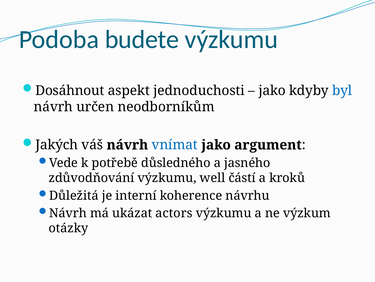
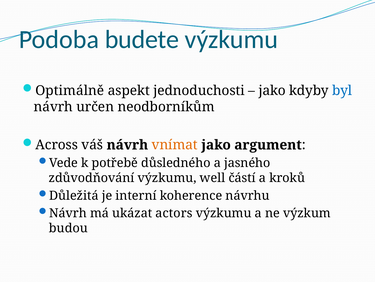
Dosáhnout: Dosáhnout -> Optimálně (70, 90)
Jakých: Jakých -> Across (57, 145)
vnímat colour: blue -> orange (175, 145)
otázky: otázky -> budou (68, 228)
